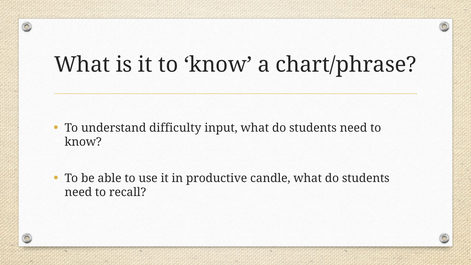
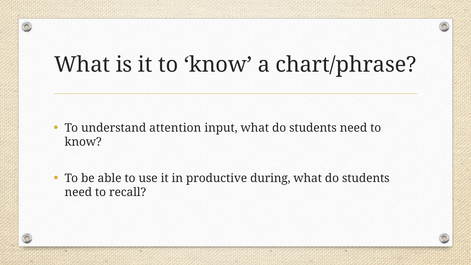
difficulty: difficulty -> attention (175, 128)
candle: candle -> during (270, 178)
